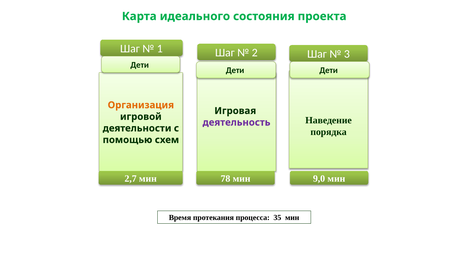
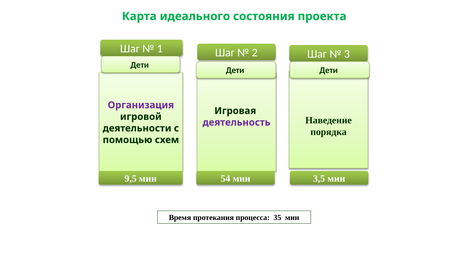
Организация colour: orange -> purple (141, 105)
2,7: 2,7 -> 9,5 (131, 179)
78: 78 -> 54 (225, 179)
9,0: 9,0 -> 3,5 (319, 179)
